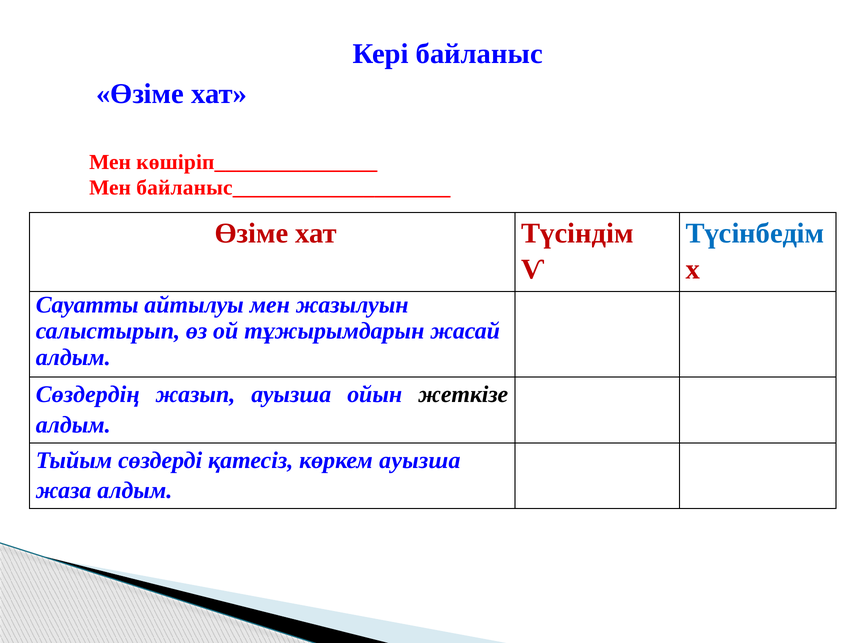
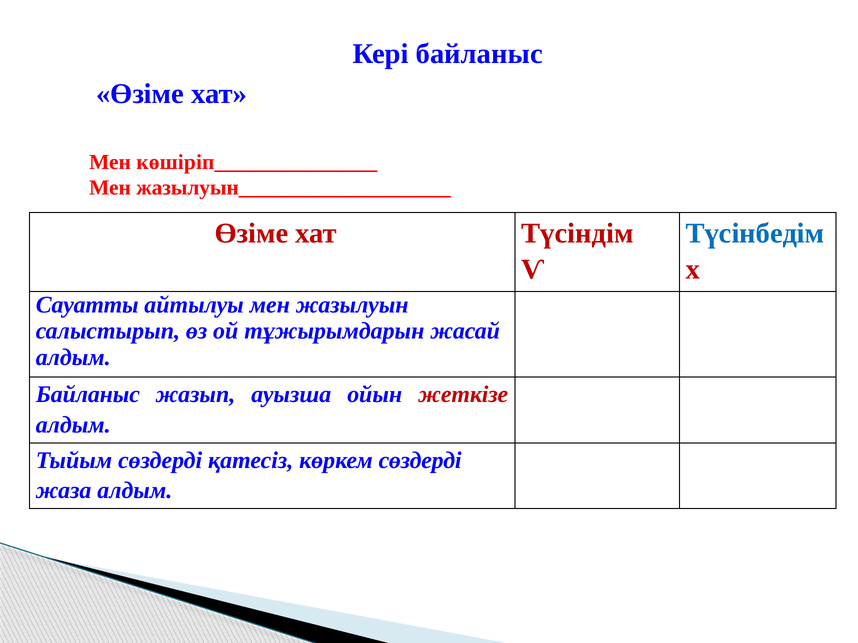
байланыс____________________: байланыс____________________ -> жазылуын____________________ (294, 188)
Сөздердің: Сөздердің -> Байланыс (88, 395)
жеткізе colour: black -> red (463, 395)
көркем ауызша: ауызша -> сөздерді (420, 461)
